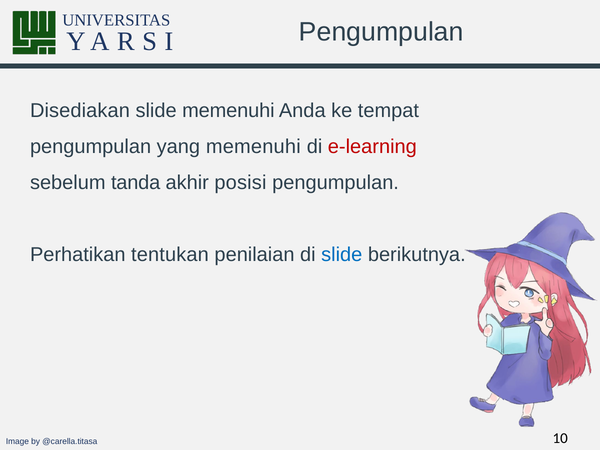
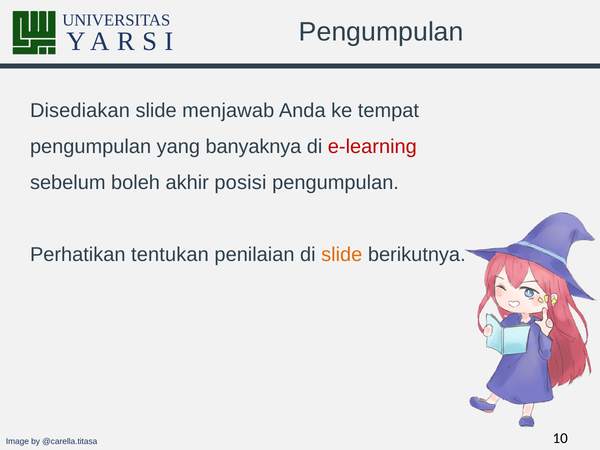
slide memenuhi: memenuhi -> menjawab (228, 111)
yang memenuhi: memenuhi -> banyaknya (253, 147)
tanda: tanda -> boleh (136, 183)
slide colour: blue -> orange (342, 255)
